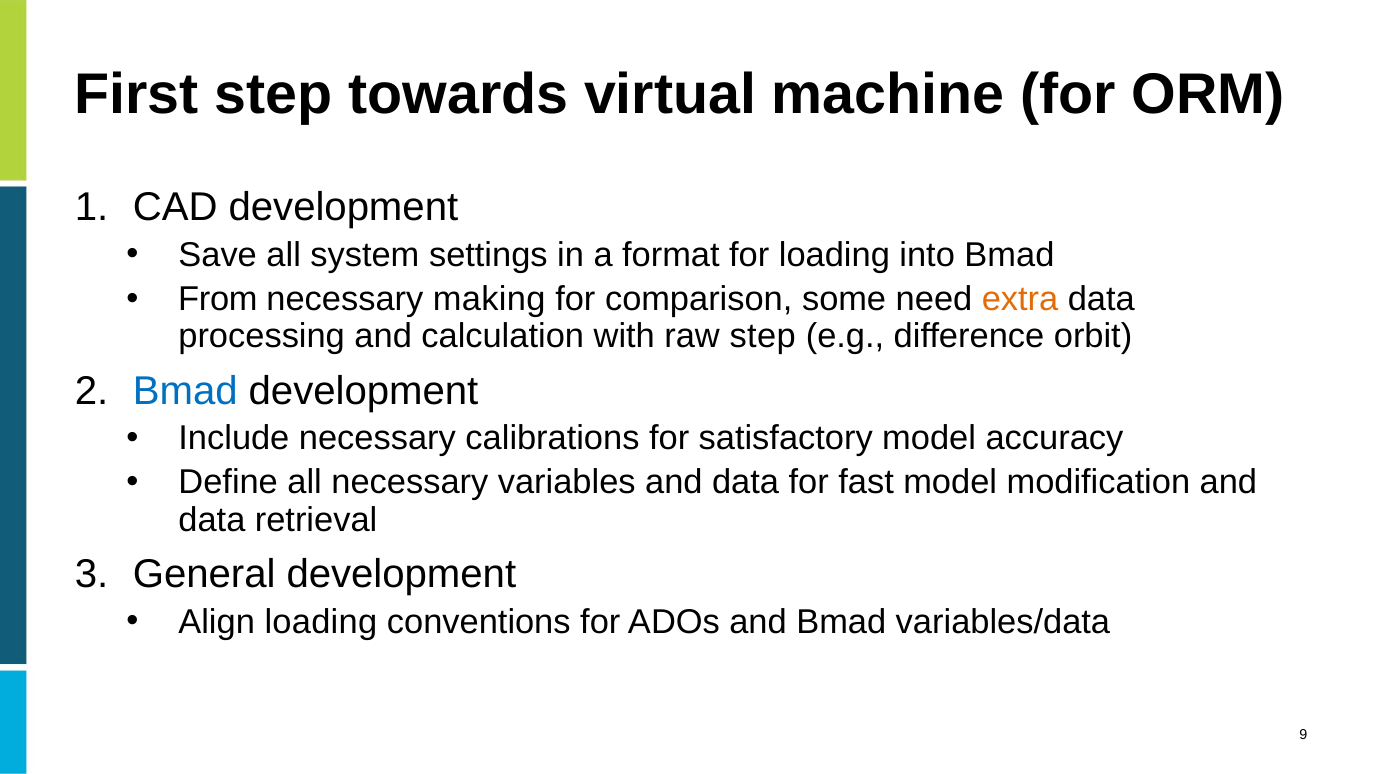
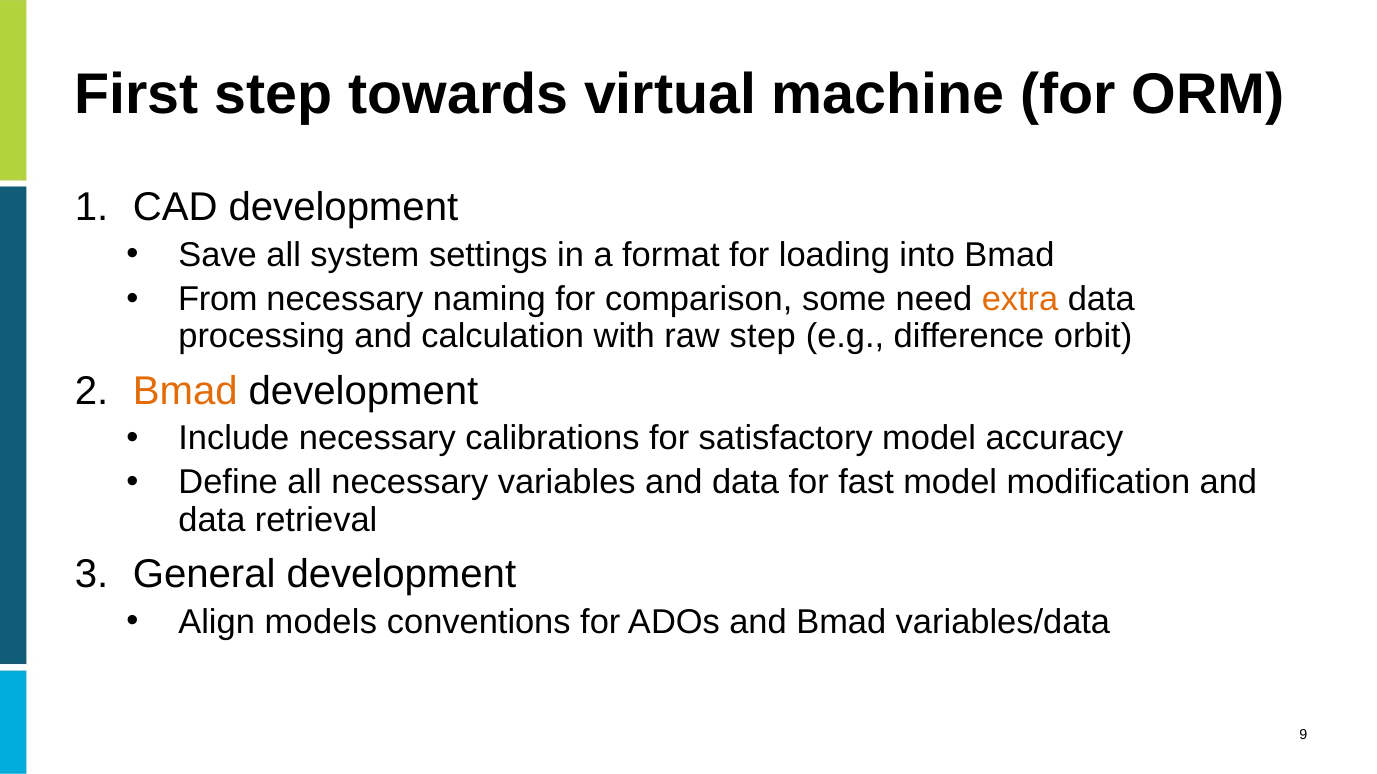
making: making -> naming (489, 300)
Bmad colour: blue -> orange (185, 391)
Align loading: loading -> models (321, 622)
